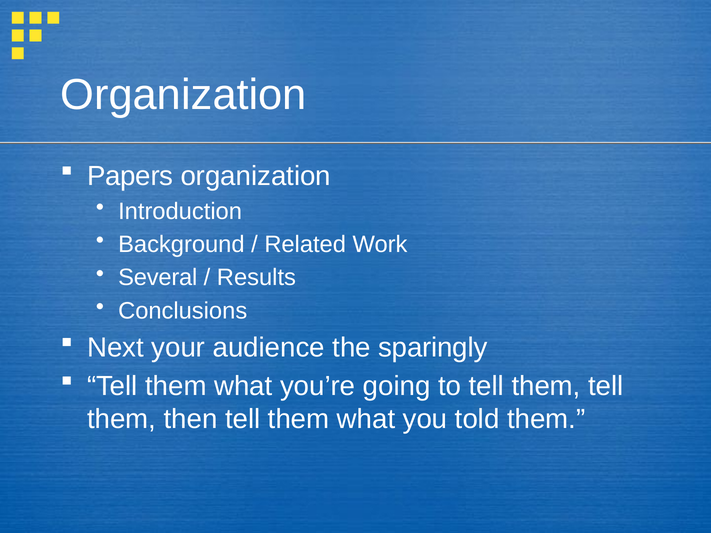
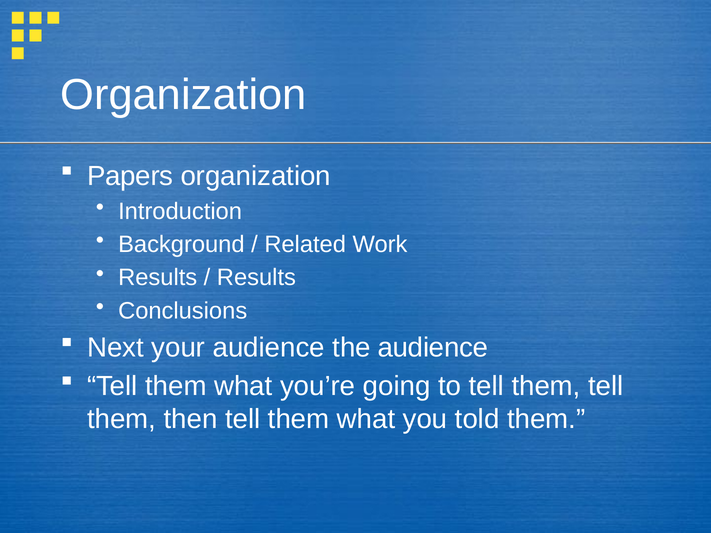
Several: Several -> Results (158, 278)
the sparingly: sparingly -> audience (433, 348)
